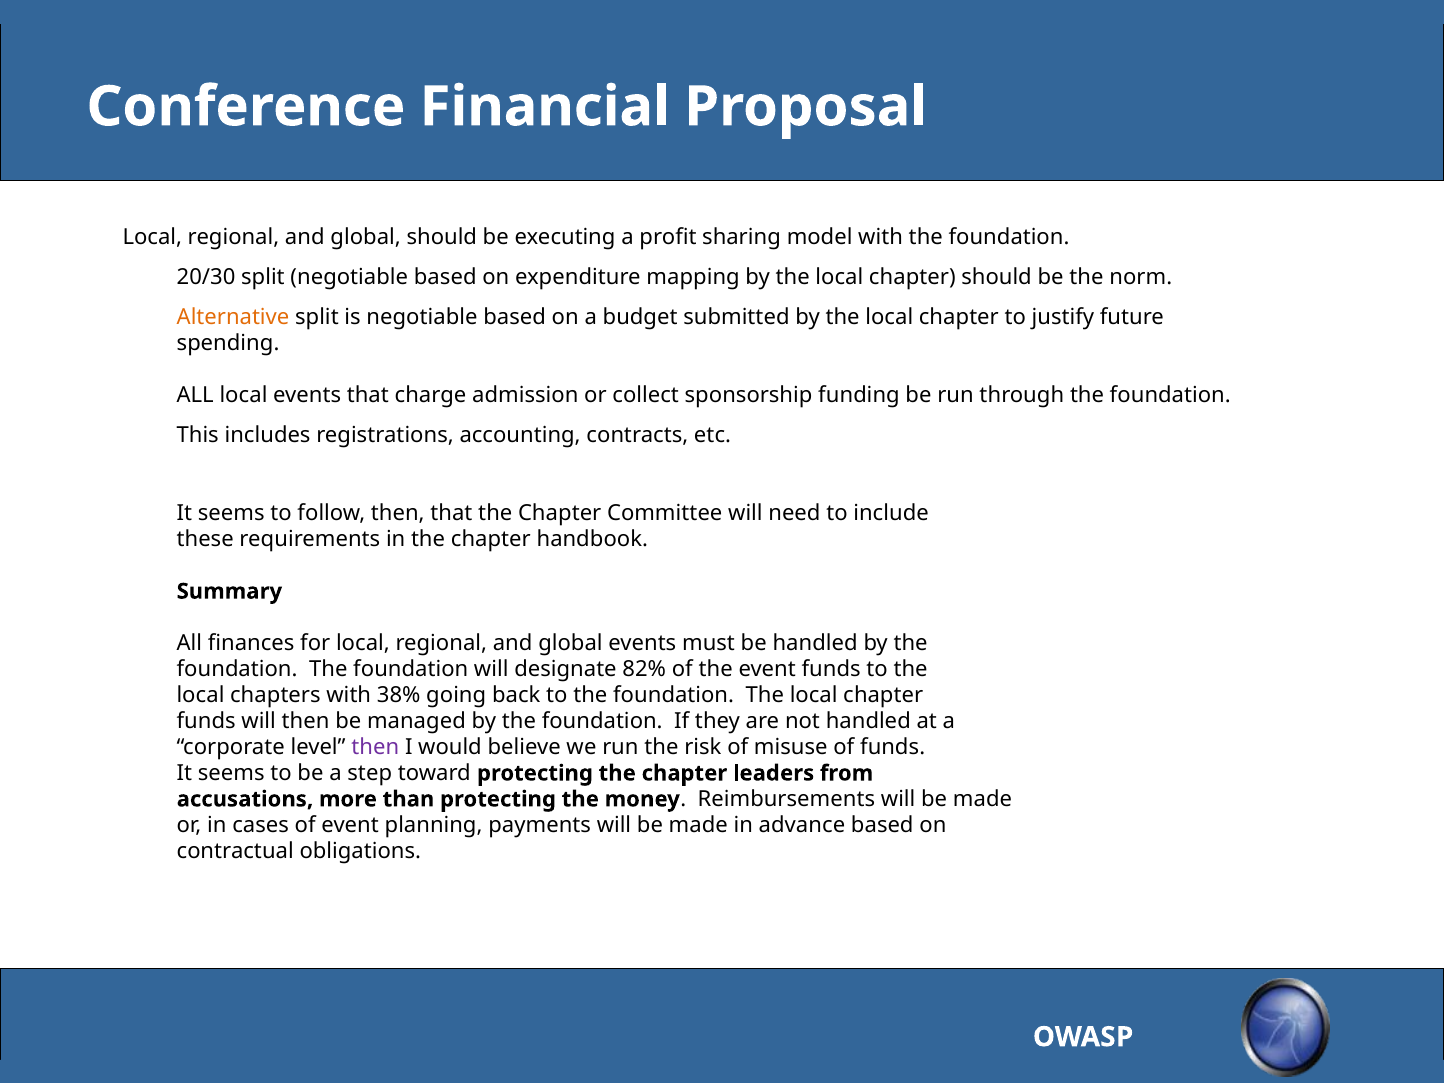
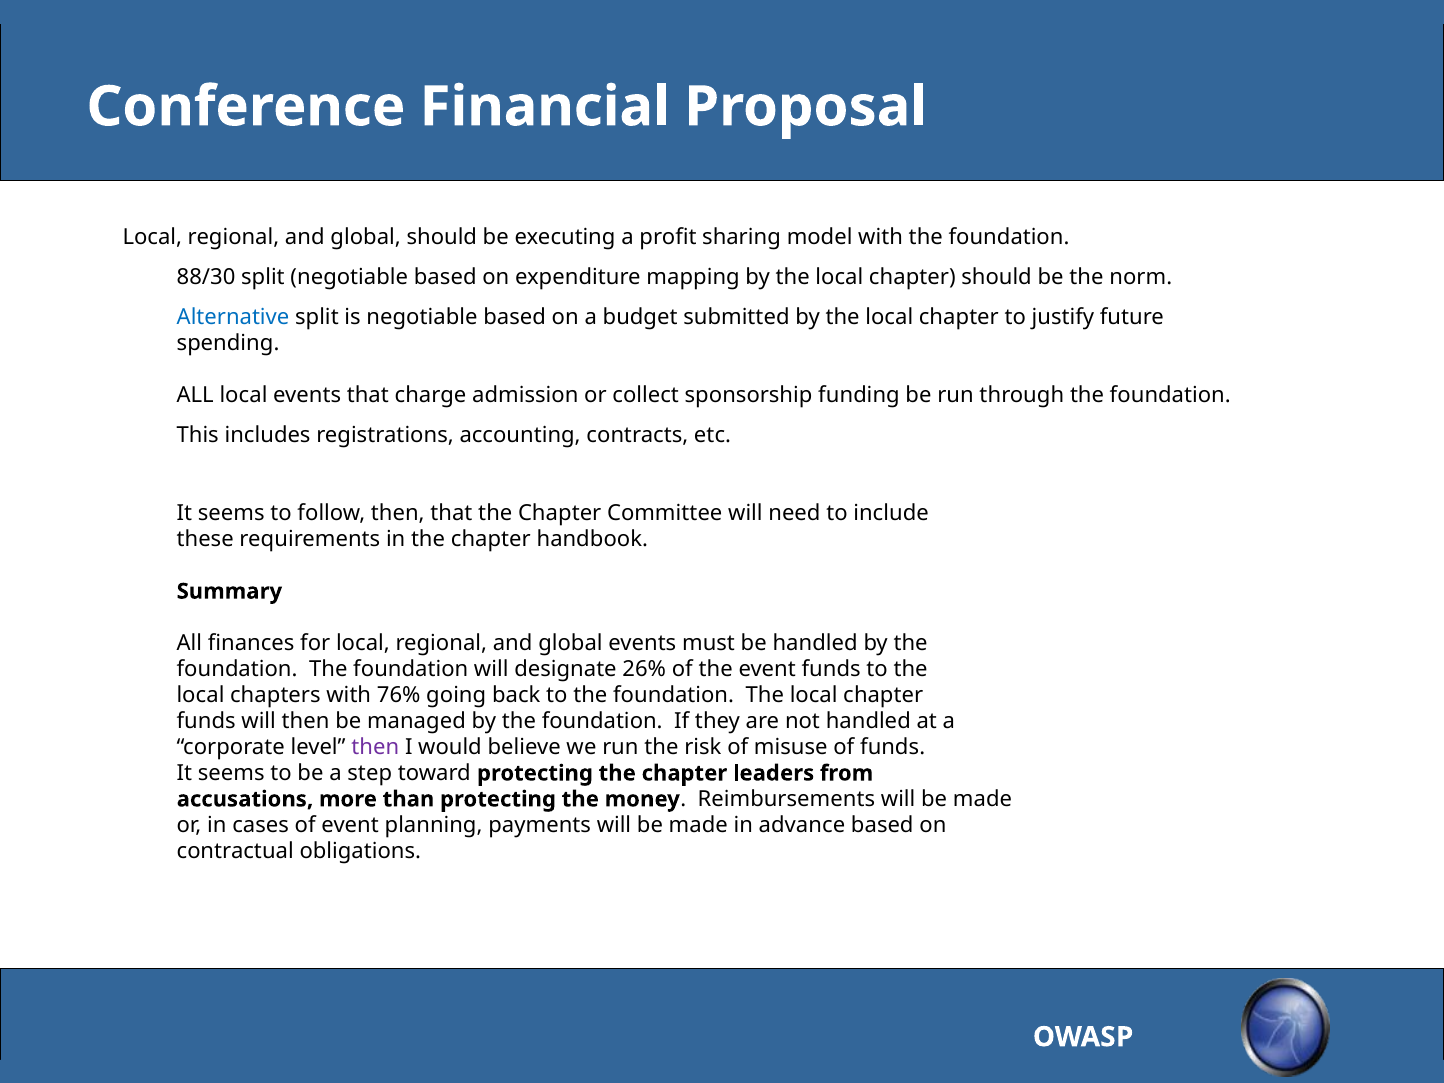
20/30: 20/30 -> 88/30 (206, 277)
Alternative colour: orange -> blue (233, 318)
82%: 82% -> 26% (644, 669)
38%: 38% -> 76% (399, 695)
